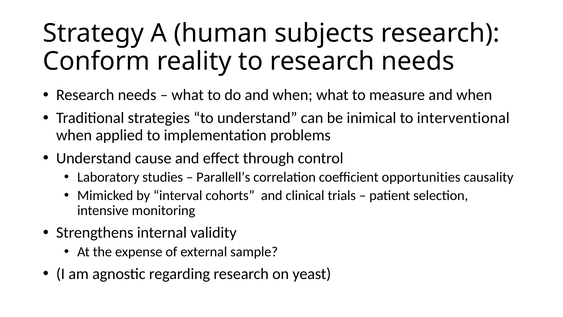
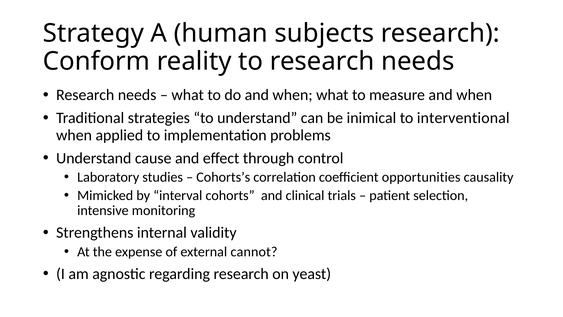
Parallell’s: Parallell’s -> Cohorts’s (223, 177)
sample: sample -> cannot (254, 252)
